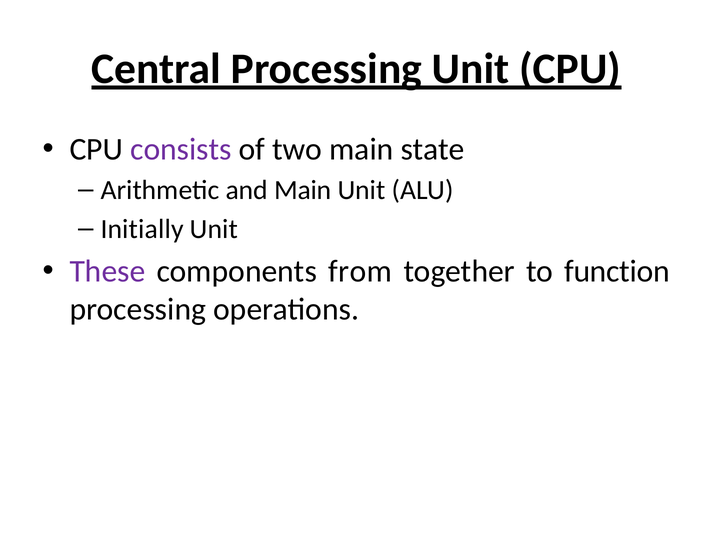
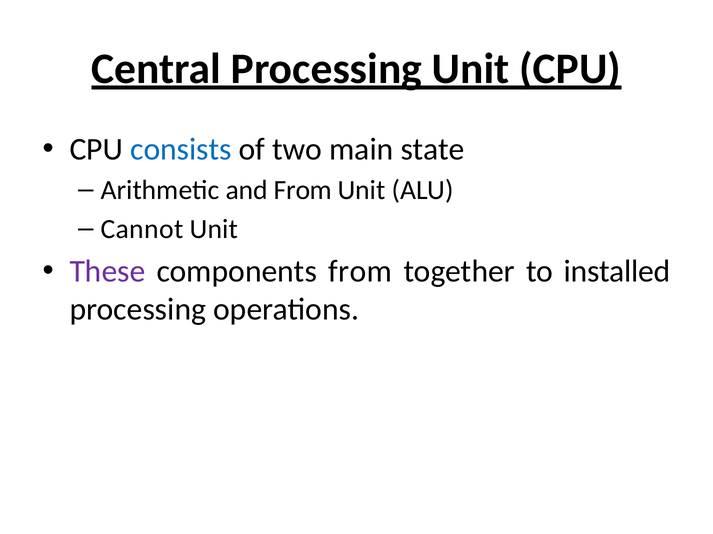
consists colour: purple -> blue (181, 150)
and Main: Main -> From (303, 191)
Initially: Initially -> Cannot (142, 229)
function: function -> installed (617, 272)
